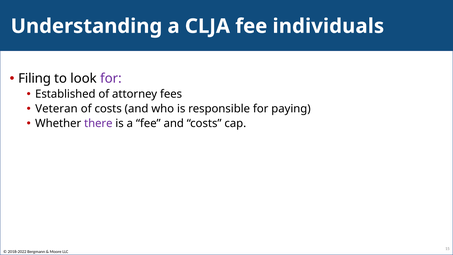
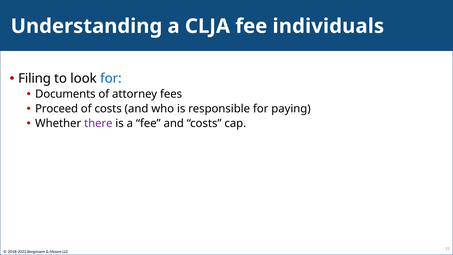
for colour: purple -> blue (111, 79)
Established: Established -> Documents (65, 94)
Veteran: Veteran -> Proceed (57, 109)
